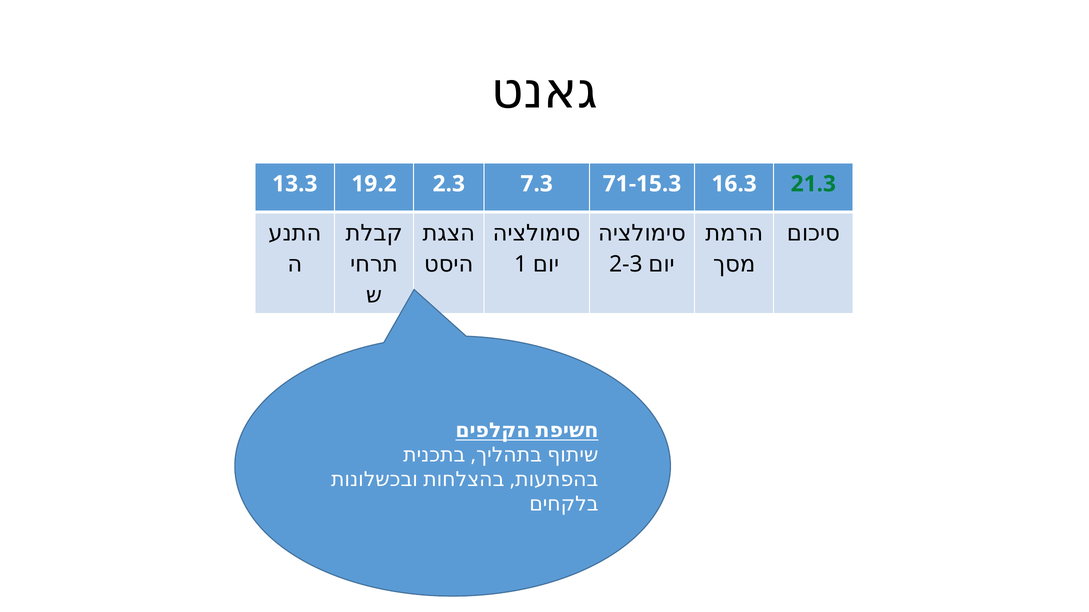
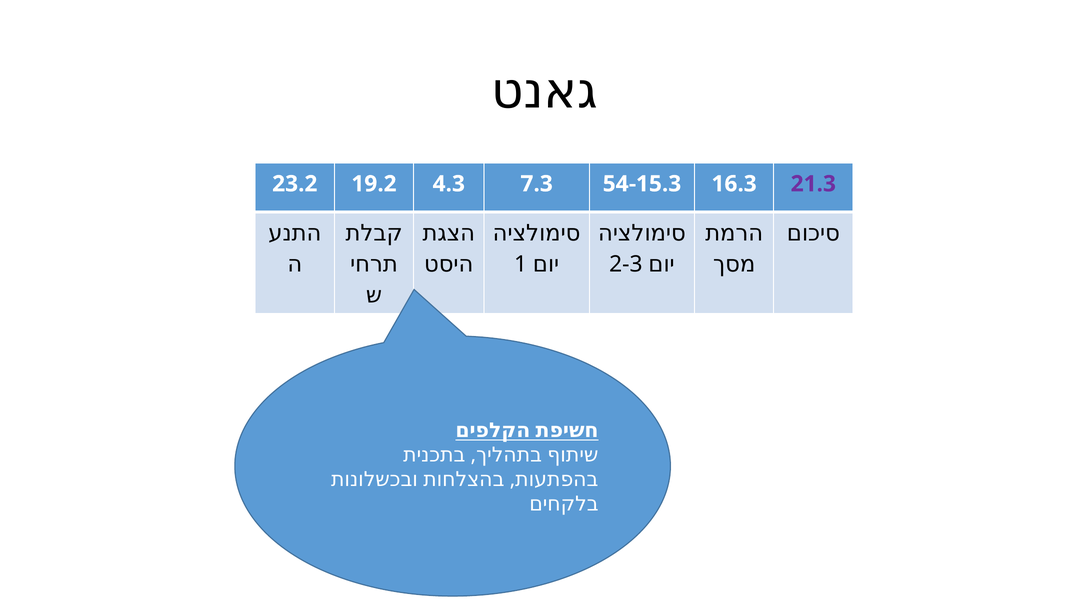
13.3: 13.3 -> 23.2 (295, 184)
2.3: 2.3 -> 4.3 (449, 184)
71-15.3: 71-15.3 -> 54-15.3 (642, 184)
21.3 colour: green -> purple (813, 184)
